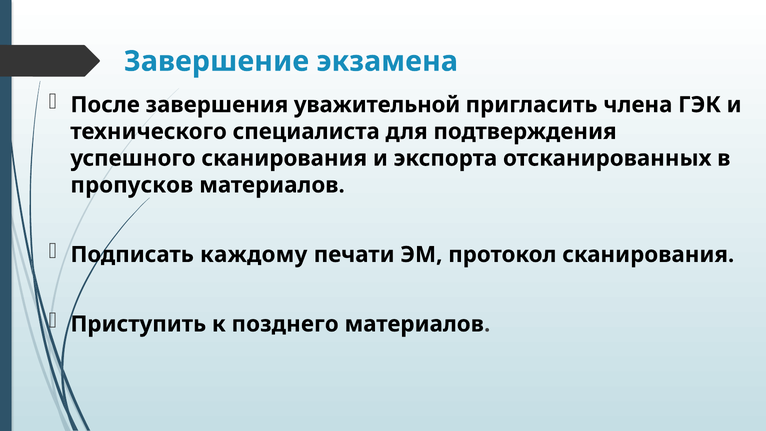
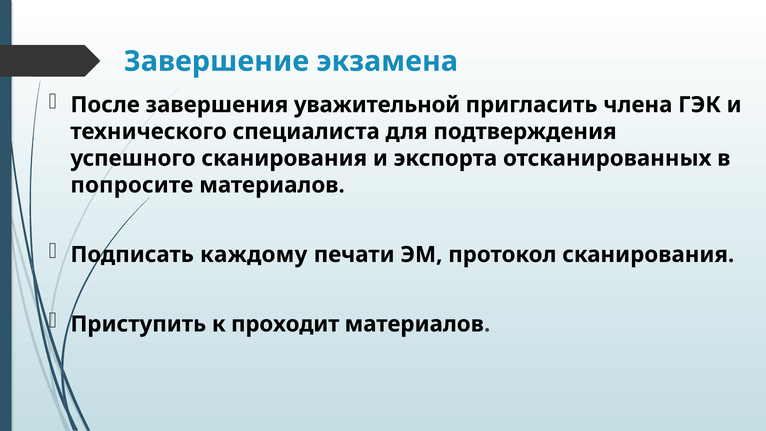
пропусков: пропусков -> попросите (132, 185)
позднего: позднего -> проходит (285, 324)
